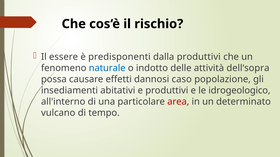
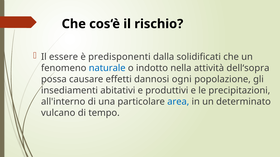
dalla produttivi: produttivi -> solidificati (199, 57)
delle: delle -> nella (181, 68)
caso: caso -> ogni (182, 79)
idrogeologico: idrogeologico -> precipitazioni (239, 91)
area colour: red -> blue (178, 102)
